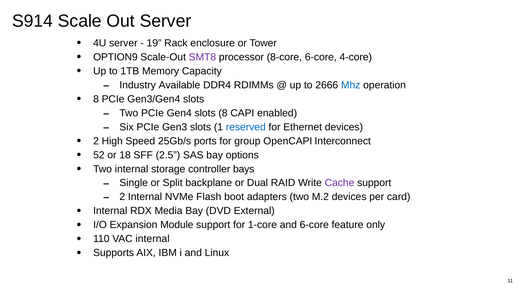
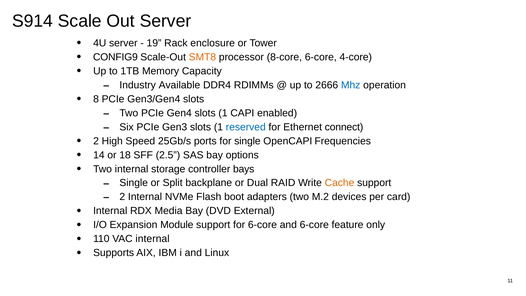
OPTION9: OPTION9 -> CONFIG9 (115, 57)
SMT8 colour: purple -> orange (202, 57)
Gen4 slots 8: 8 -> 1 (223, 113)
Ethernet devices: devices -> connect (344, 127)
for group: group -> single (247, 141)
Interconnect: Interconnect -> Frequencies (343, 141)
52: 52 -> 14 (99, 155)
Cache colour: purple -> orange (340, 183)
for 1-core: 1-core -> 6-core (262, 225)
